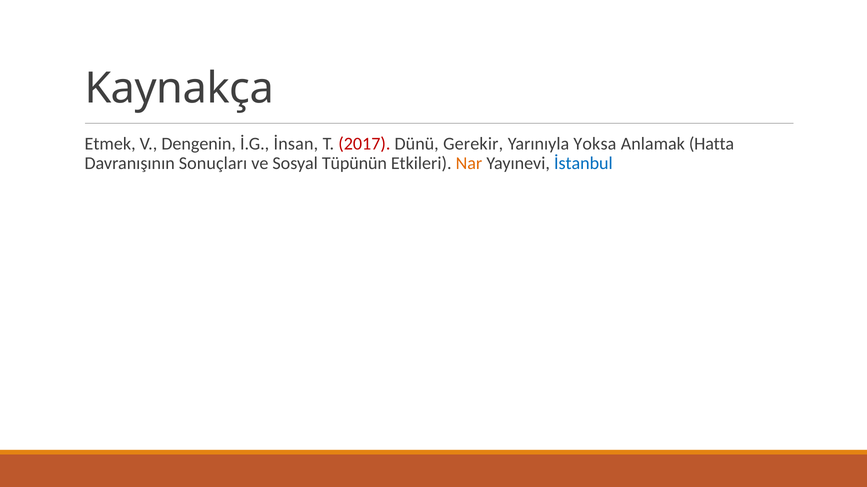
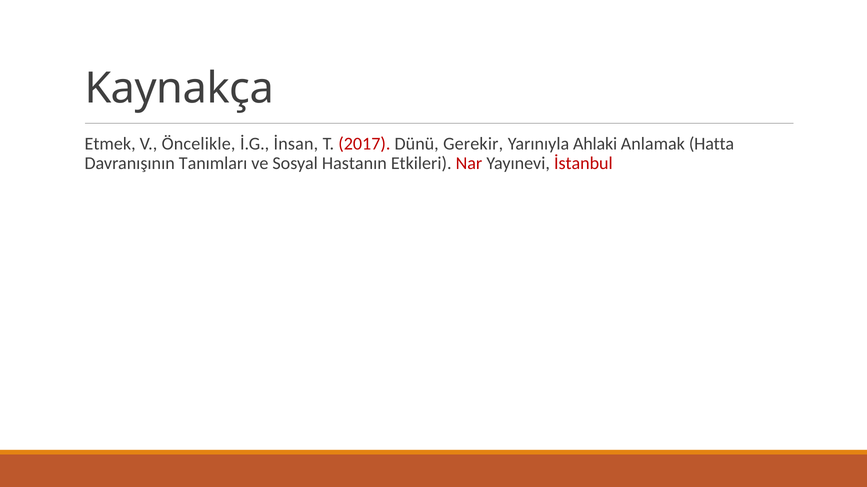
Dengenin: Dengenin -> Öncelikle (199, 144)
Yoksa: Yoksa -> Ahlaki (595, 144)
Sonuçları: Sonuçları -> Tanımları (213, 164)
Tüpünün: Tüpünün -> Hastanın (354, 164)
Nar colour: orange -> red (469, 164)
İstanbul colour: blue -> red (583, 164)
